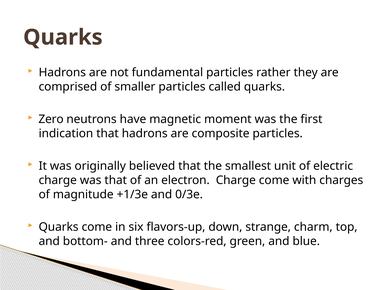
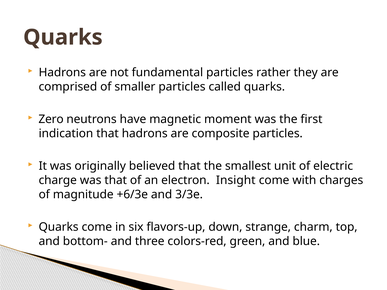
electron Charge: Charge -> Insight (236, 180)
+1/3e: +1/3e -> +6/3e (132, 195)
0/3e: 0/3e -> 3/3e (189, 195)
